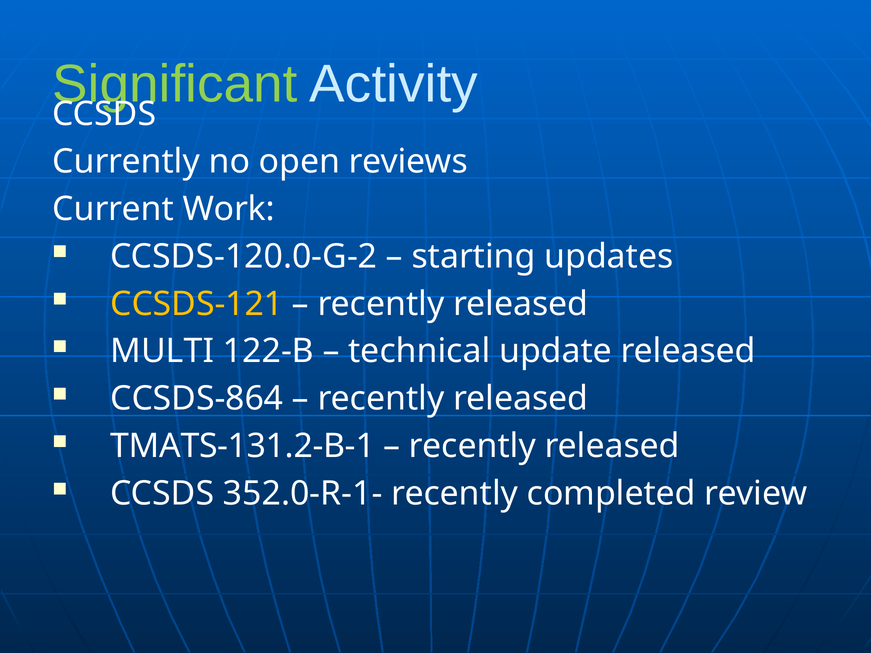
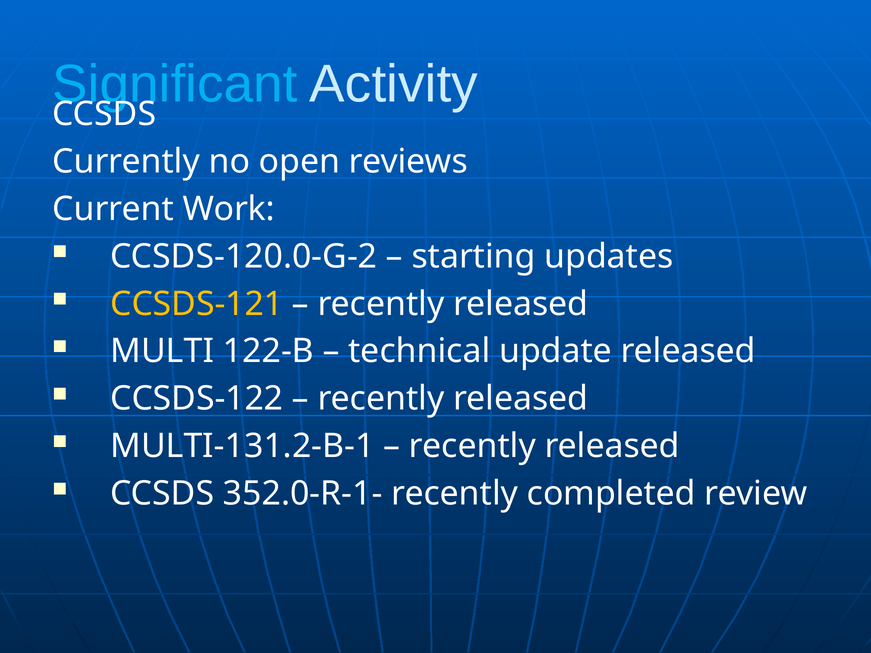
Significant colour: light green -> light blue (175, 84)
CCSDS-864: CCSDS-864 -> CCSDS-122 (197, 399)
TMATS-131.2-B-1: TMATS-131.2-B-1 -> MULTI-131.2-B-1 (242, 446)
